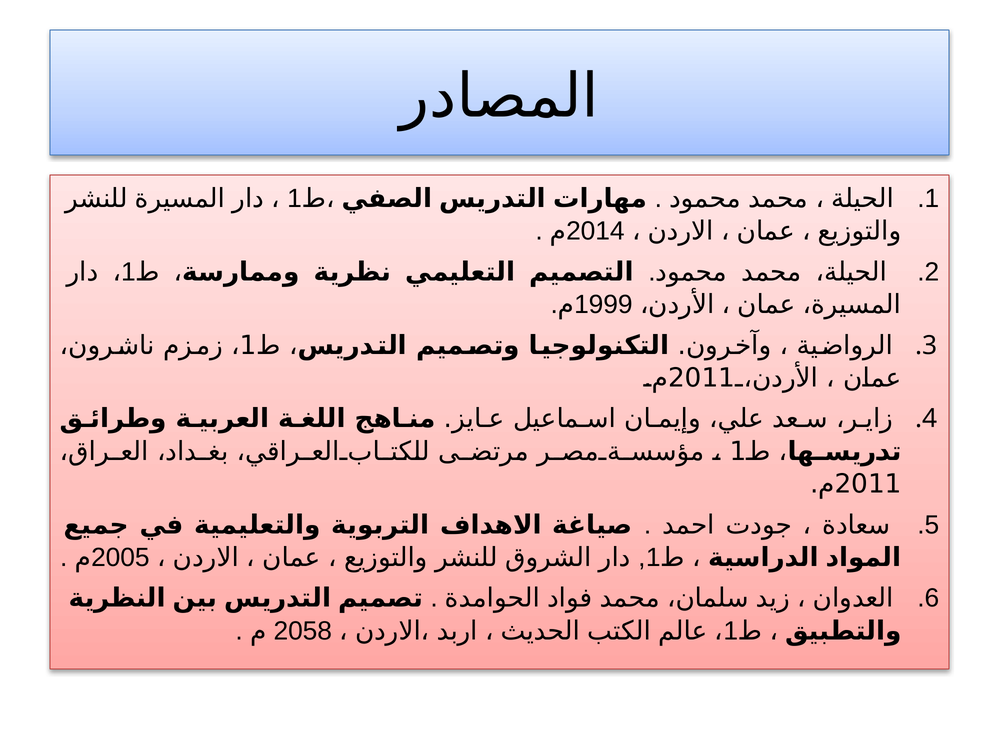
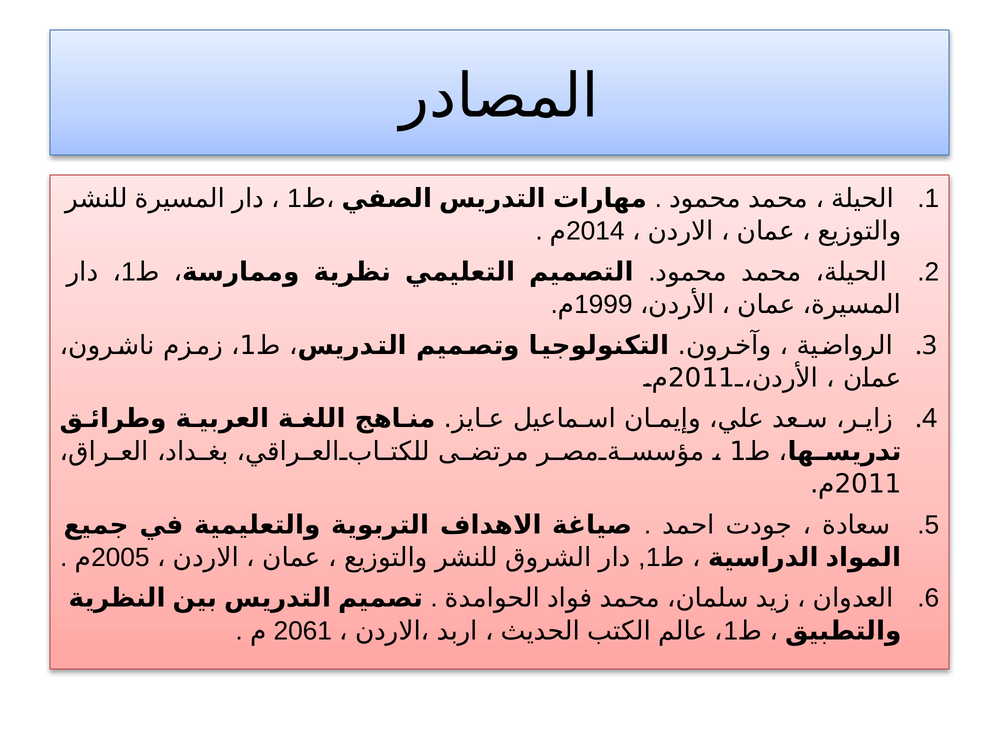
2058: 2058 -> 2061 (303, 631)
